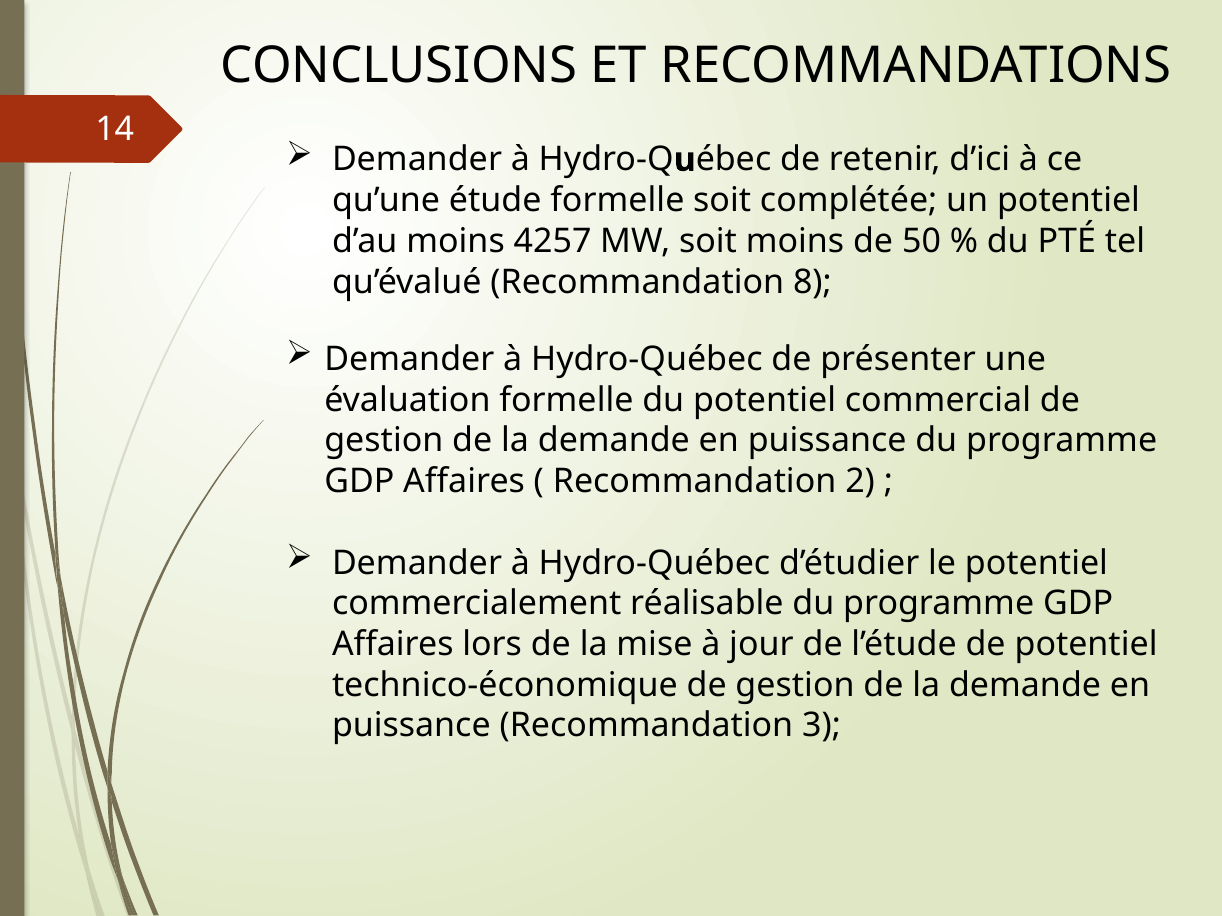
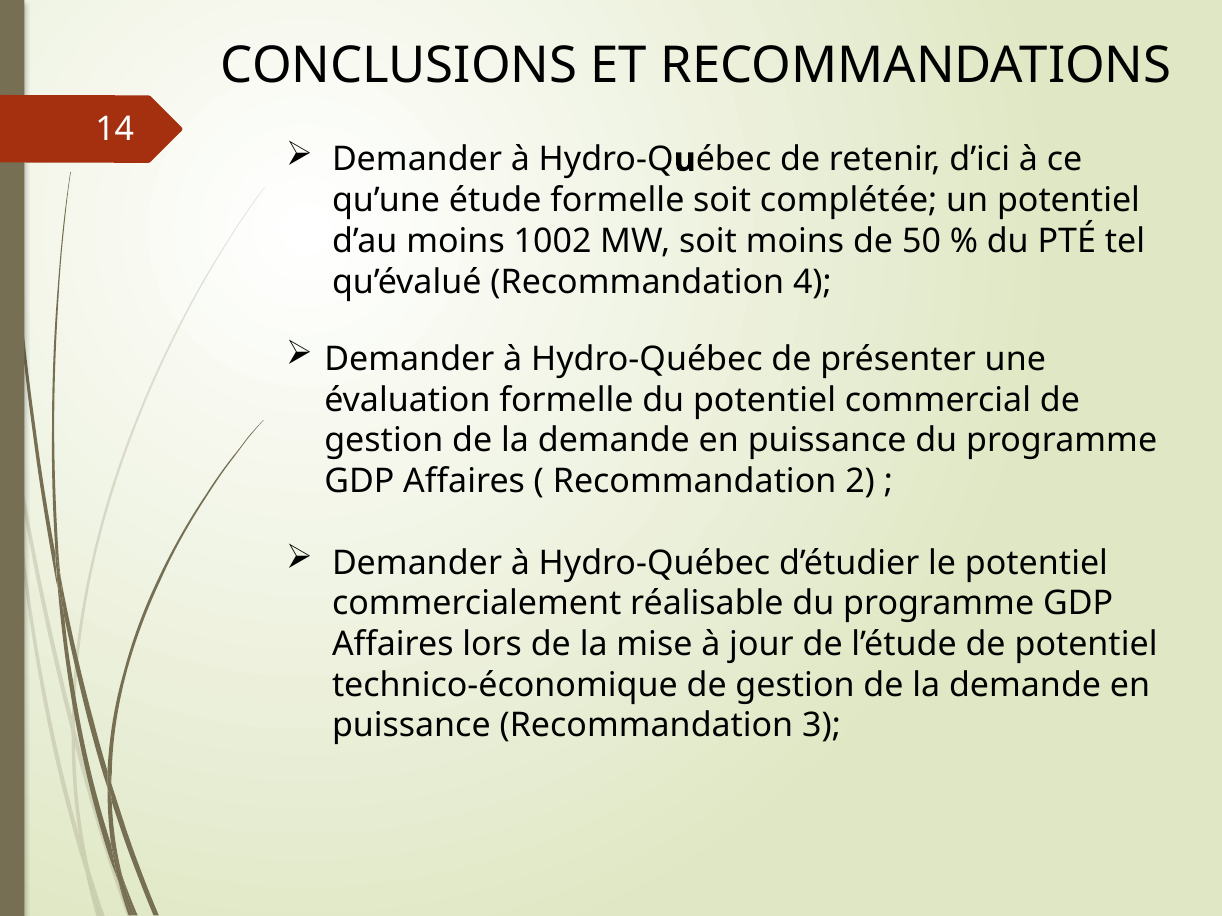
4257: 4257 -> 1002 (553, 241)
8: 8 -> 4 (812, 282)
